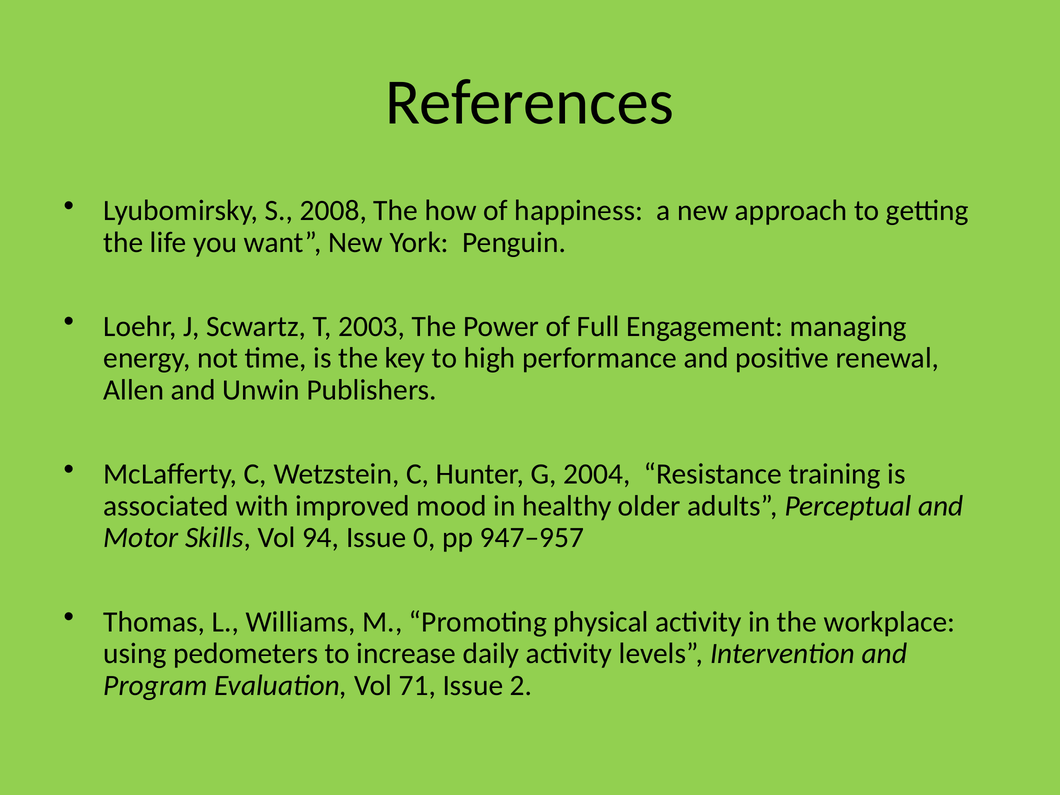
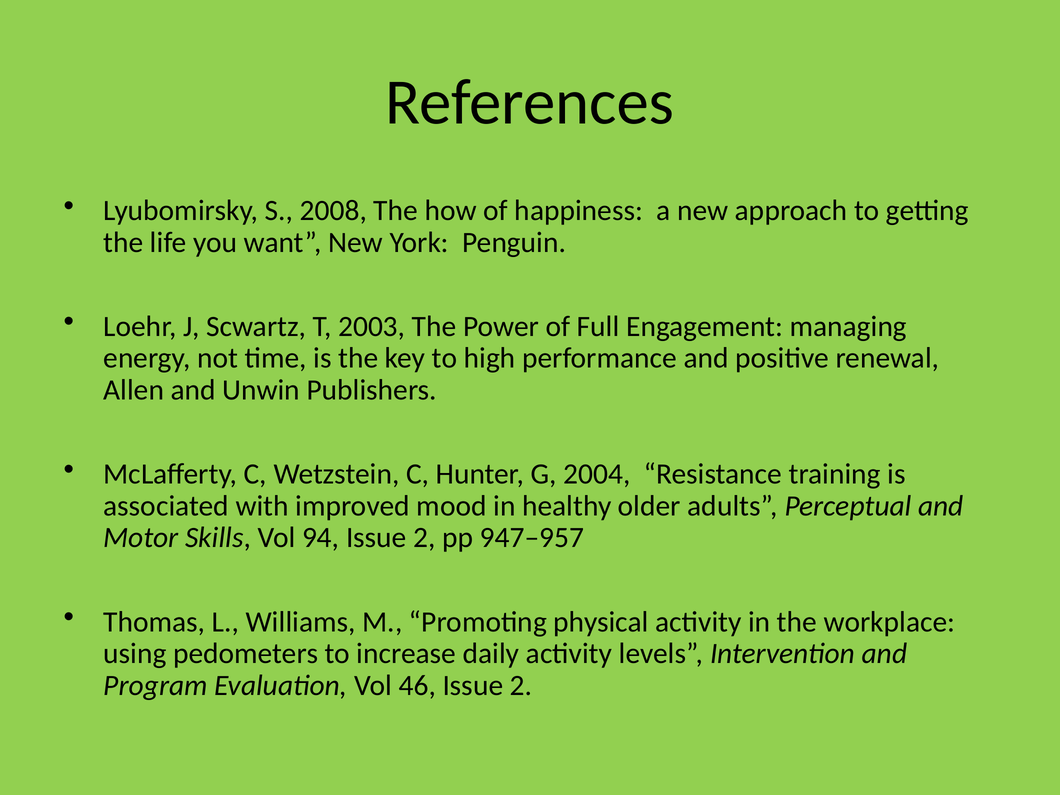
94 Issue 0: 0 -> 2 (424, 538)
71: 71 -> 46 (417, 685)
